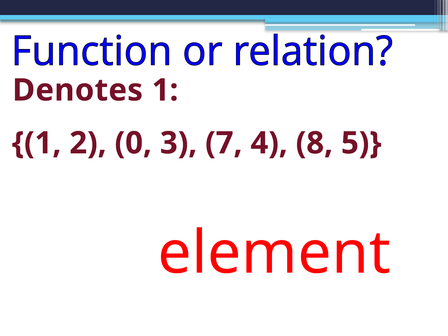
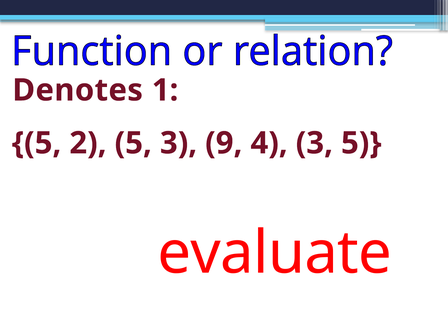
1: 1 -> 5 (37, 143)
2 0: 0 -> 5 (133, 143)
7: 7 -> 9 (224, 143)
4 8: 8 -> 3 (314, 143)
element: element -> evaluate (275, 253)
